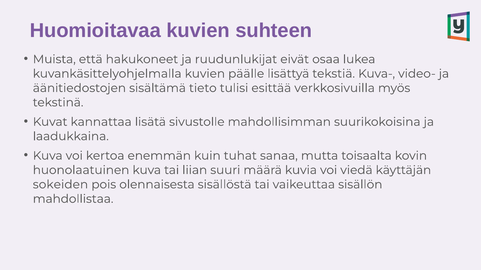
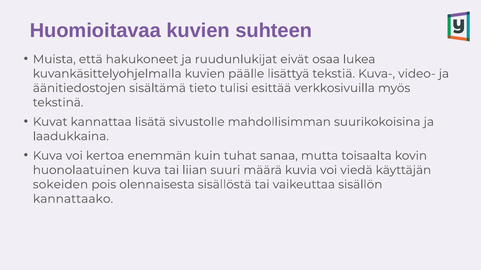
mahdollistaa: mahdollistaa -> kannattaako (73, 199)
